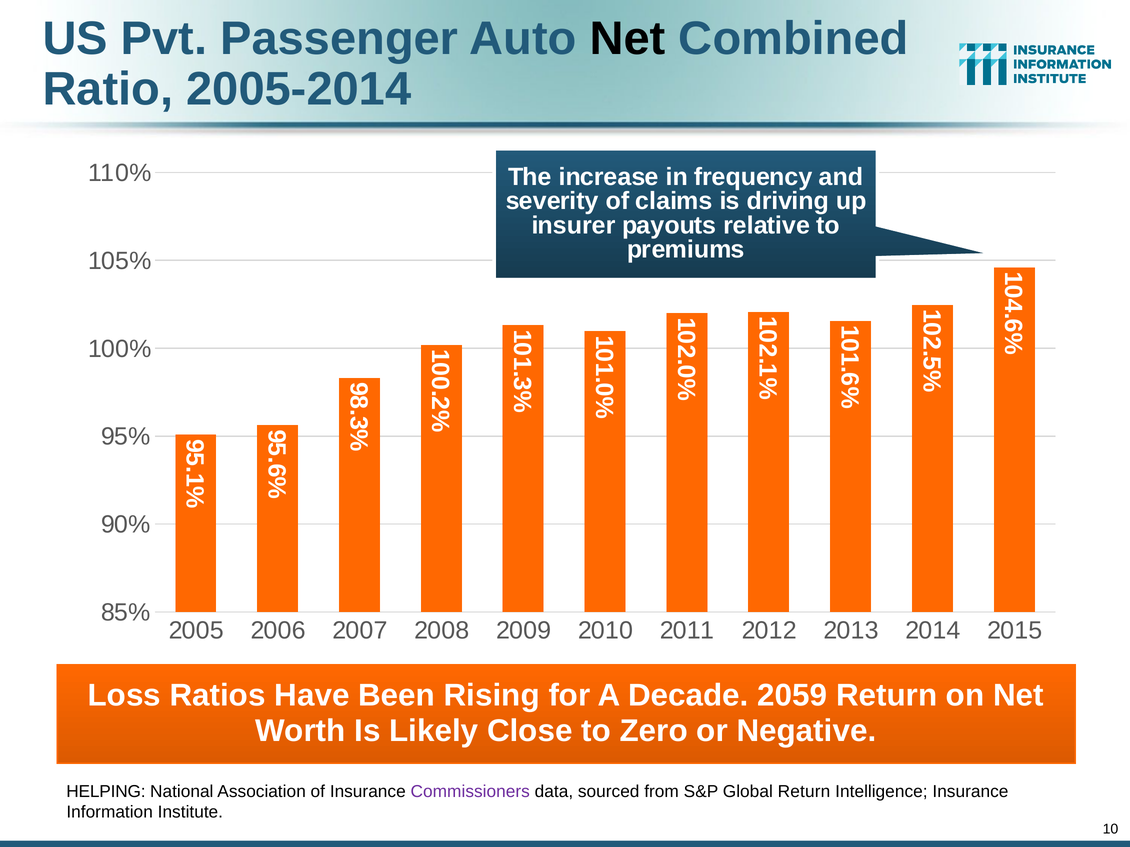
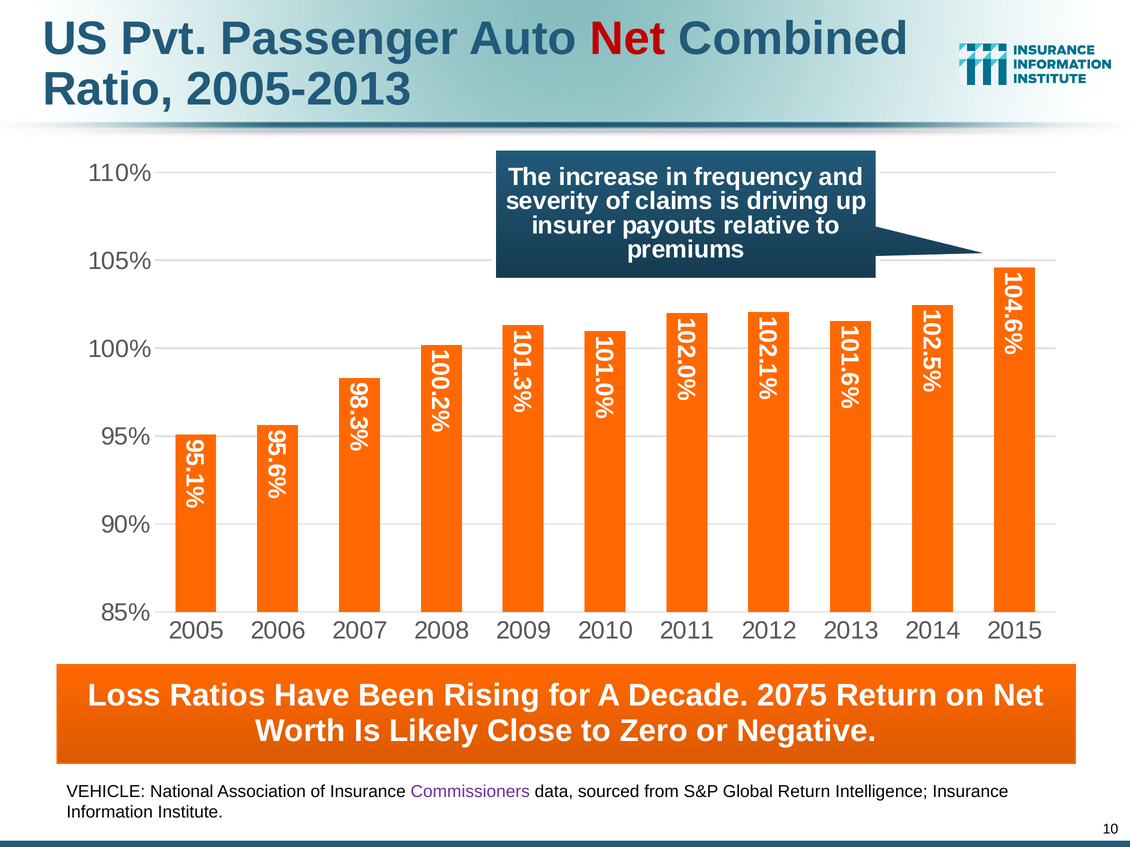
Net colour: black -> red (628, 39)
2005-2014: 2005-2014 -> 2005-2013 (299, 89)
2059: 2059 -> 2075 (792, 696)
HELPING: HELPING -> VEHICLE (106, 792)
